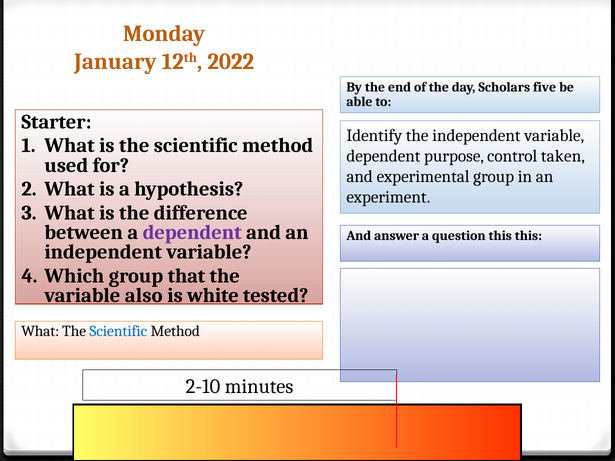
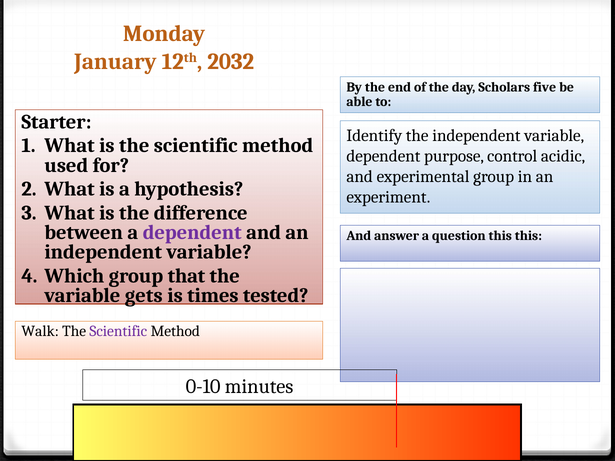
2022: 2022 -> 2032 (231, 62)
taken: taken -> acidic (563, 156)
also: also -> gets (144, 296)
white: white -> times (213, 296)
What: What -> Walk (40, 331)
Scientific colour: blue -> purple (118, 331)
2-10: 2-10 -> 0-10 (203, 387)
